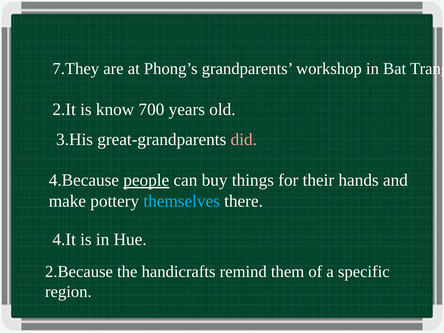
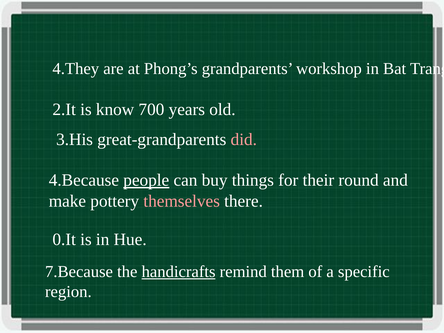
7.They: 7.They -> 4.They (76, 69)
hands: hands -> round (359, 180)
themselves colour: light blue -> pink (182, 201)
4.It: 4.It -> 0.It (64, 239)
2.Because: 2.Because -> 7.Because (79, 272)
handicrafts underline: none -> present (179, 272)
